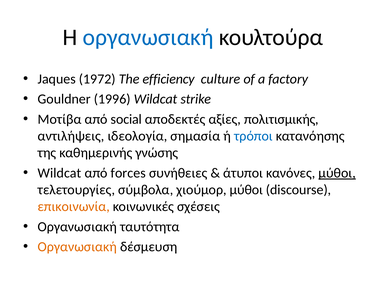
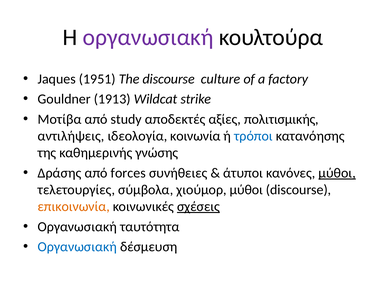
οργανωσιακή colour: blue -> purple (148, 37)
1972: 1972 -> 1951 (97, 79)
The efficiency: efficiency -> discourse (169, 79)
1996: 1996 -> 1913 (112, 99)
social: social -> study (126, 119)
σημασία: σημασία -> κοινωνία (195, 136)
Wildcat: Wildcat -> Δράσης (60, 173)
σχέσεις underline: none -> present (198, 206)
Οργανωσιακή colour: orange -> blue (77, 246)
